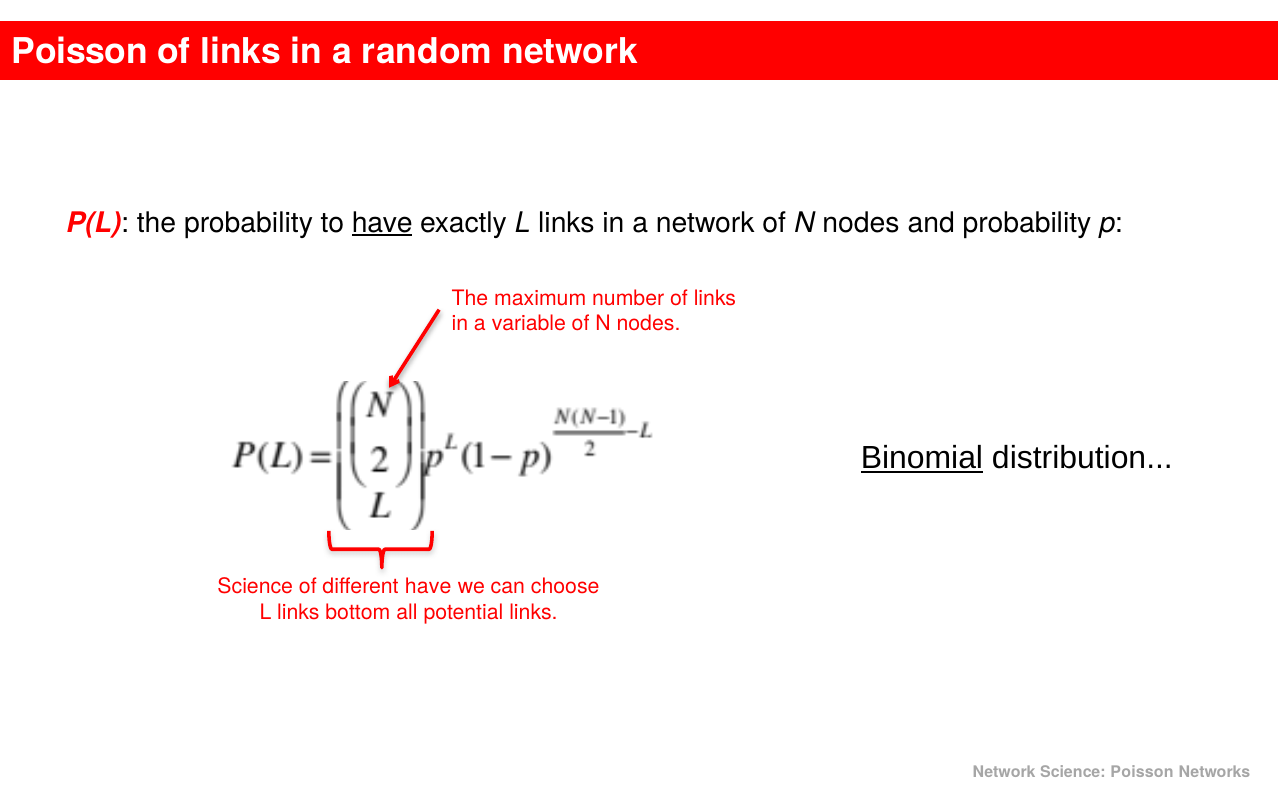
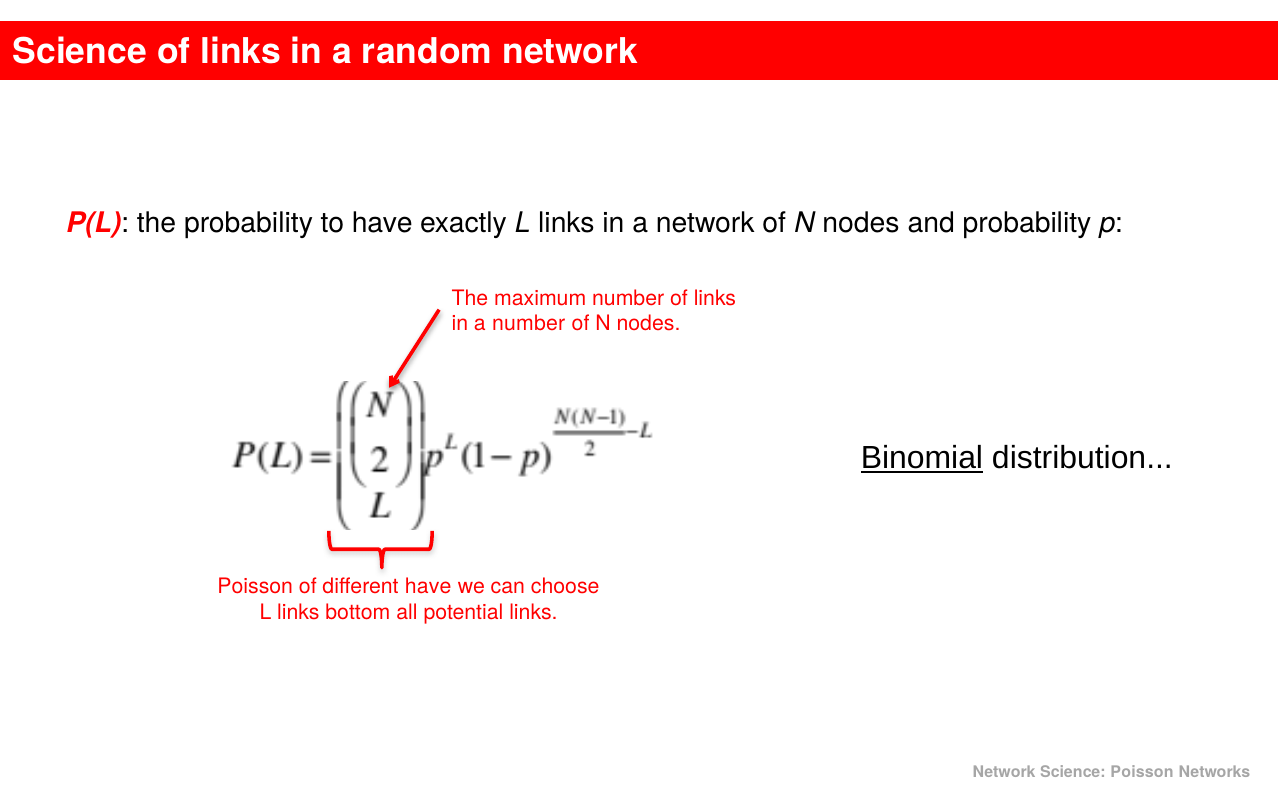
Poisson: Poisson -> Science (80, 51)
have underline: present -> none (382, 223)
a variable: variable -> number (529, 324)
Science: Science -> Poisson (255, 587)
